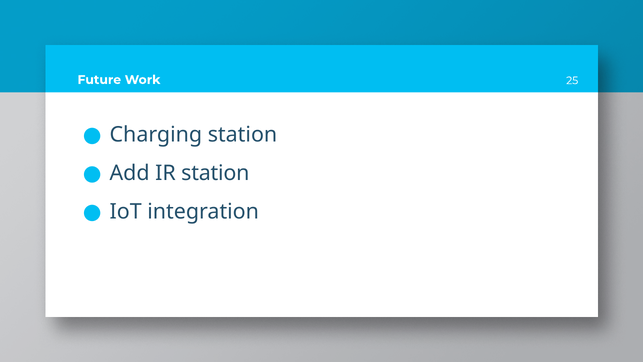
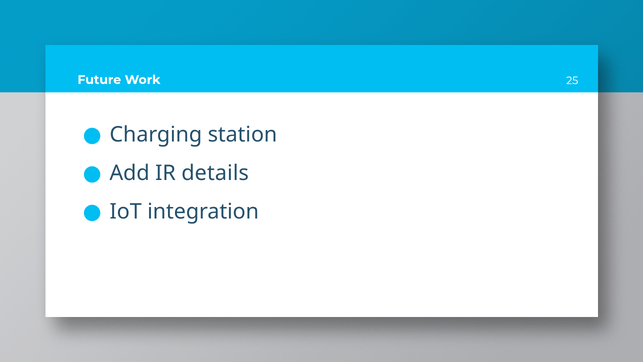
IR station: station -> details (215, 173)
